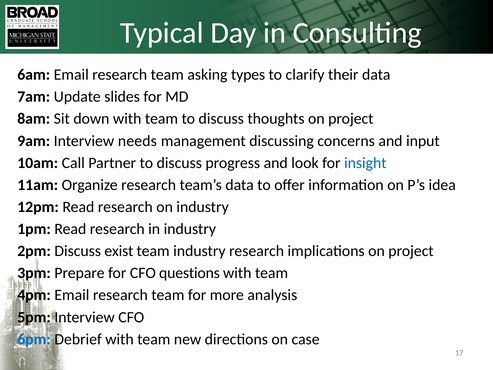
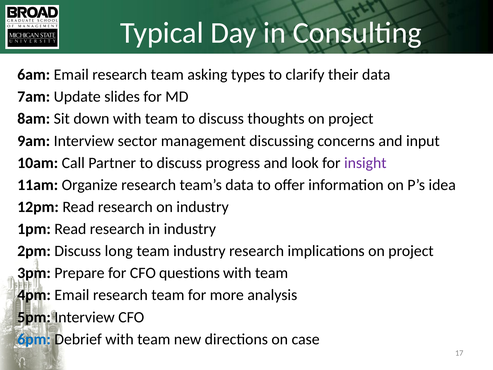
needs: needs -> sector (137, 141)
insight colour: blue -> purple (365, 163)
exist: exist -> long (119, 251)
